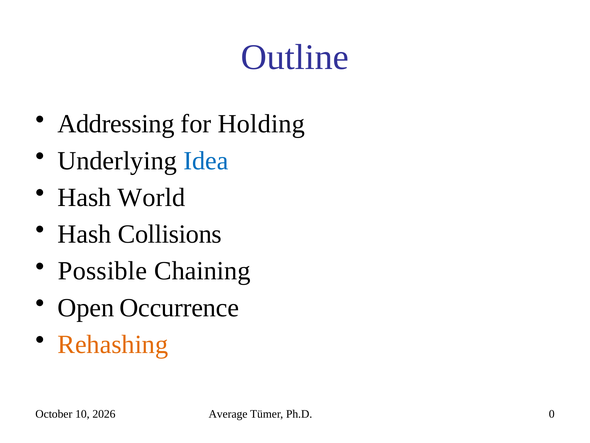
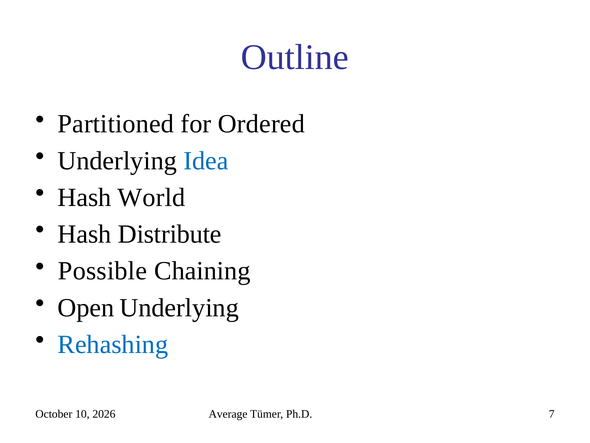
Addressing: Addressing -> Partitioned (116, 124)
Holding: Holding -> Ordered (261, 124)
Collisions: Collisions -> Distribute (170, 234)
Open Occurrence: Occurrence -> Underlying (179, 307)
Rehashing colour: orange -> blue (113, 344)
0: 0 -> 7 (552, 414)
